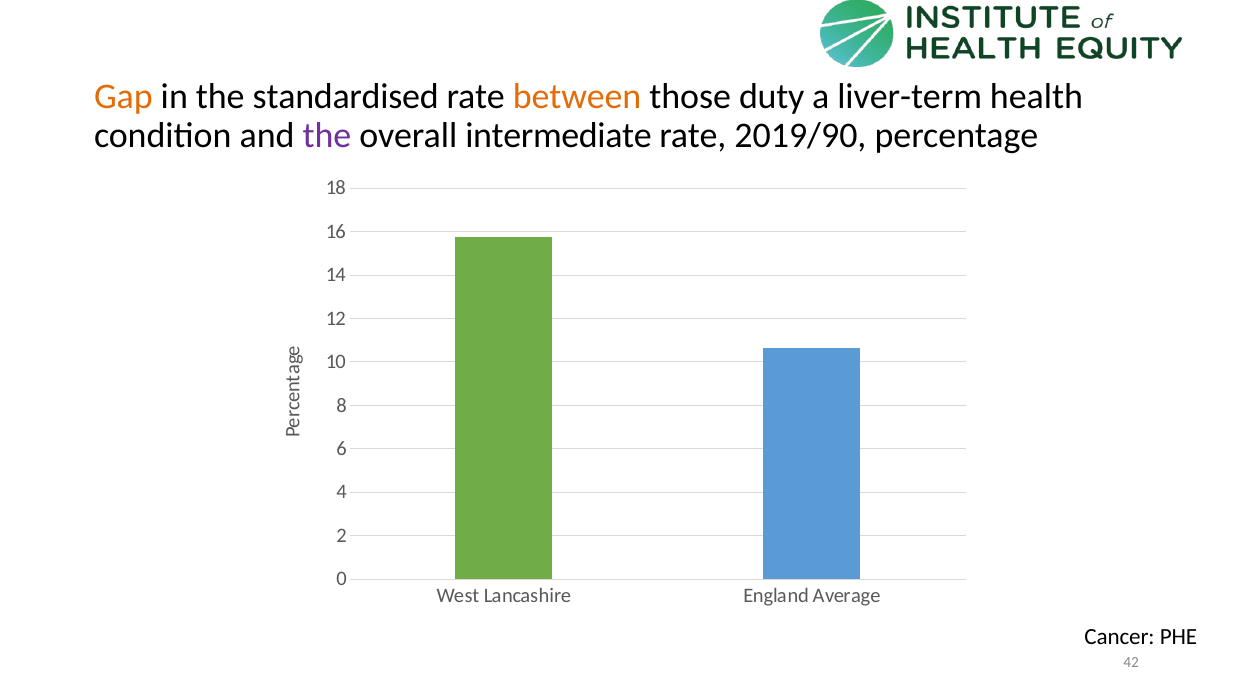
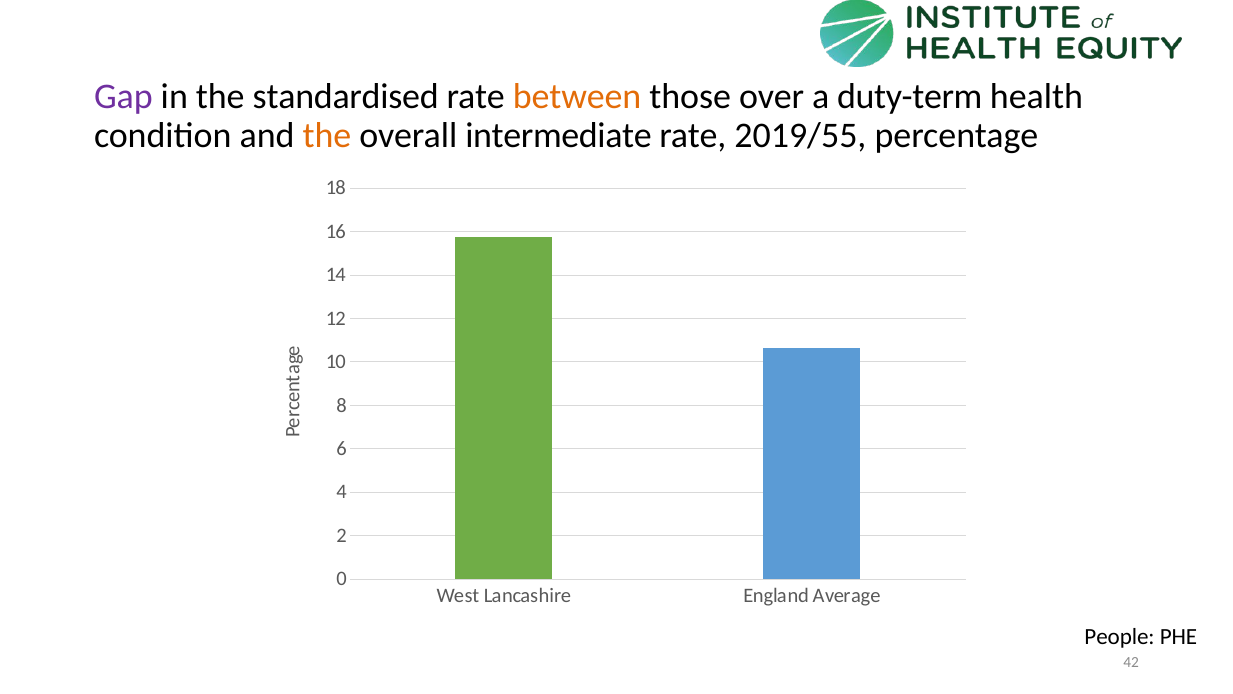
Gap colour: orange -> purple (123, 97)
duty: duty -> over (772, 97)
liver-term: liver-term -> duty-term (910, 97)
the colour: purple -> orange (327, 136)
2019/90: 2019/90 -> 2019/55 (800, 136)
Cancer: Cancer -> People (1120, 636)
